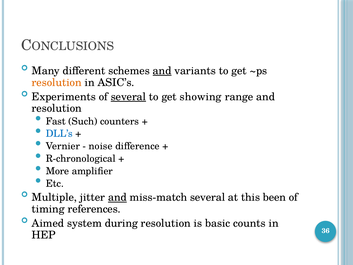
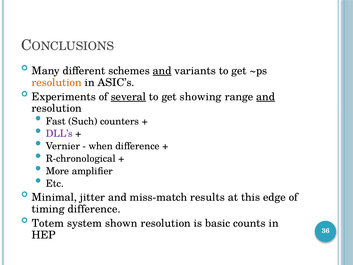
and underline: none -> present (266, 97)
DLL’s colour: blue -> purple (59, 134)
noise: noise -> when (101, 146)
Multiple: Multiple -> Minimal (54, 197)
and underline: present -> none (117, 197)
miss-match several: several -> results (208, 197)
been: been -> edge (274, 197)
timing references: references -> difference (94, 209)
Aimed: Aimed -> Totem (48, 223)
during: during -> shown (121, 223)
